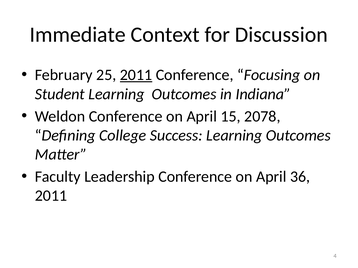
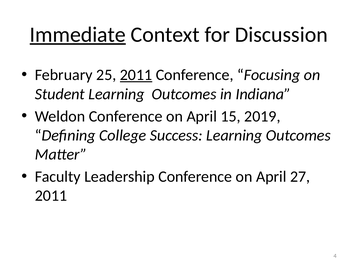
Immediate underline: none -> present (78, 35)
2078: 2078 -> 2019 (262, 116)
36: 36 -> 27 (300, 177)
